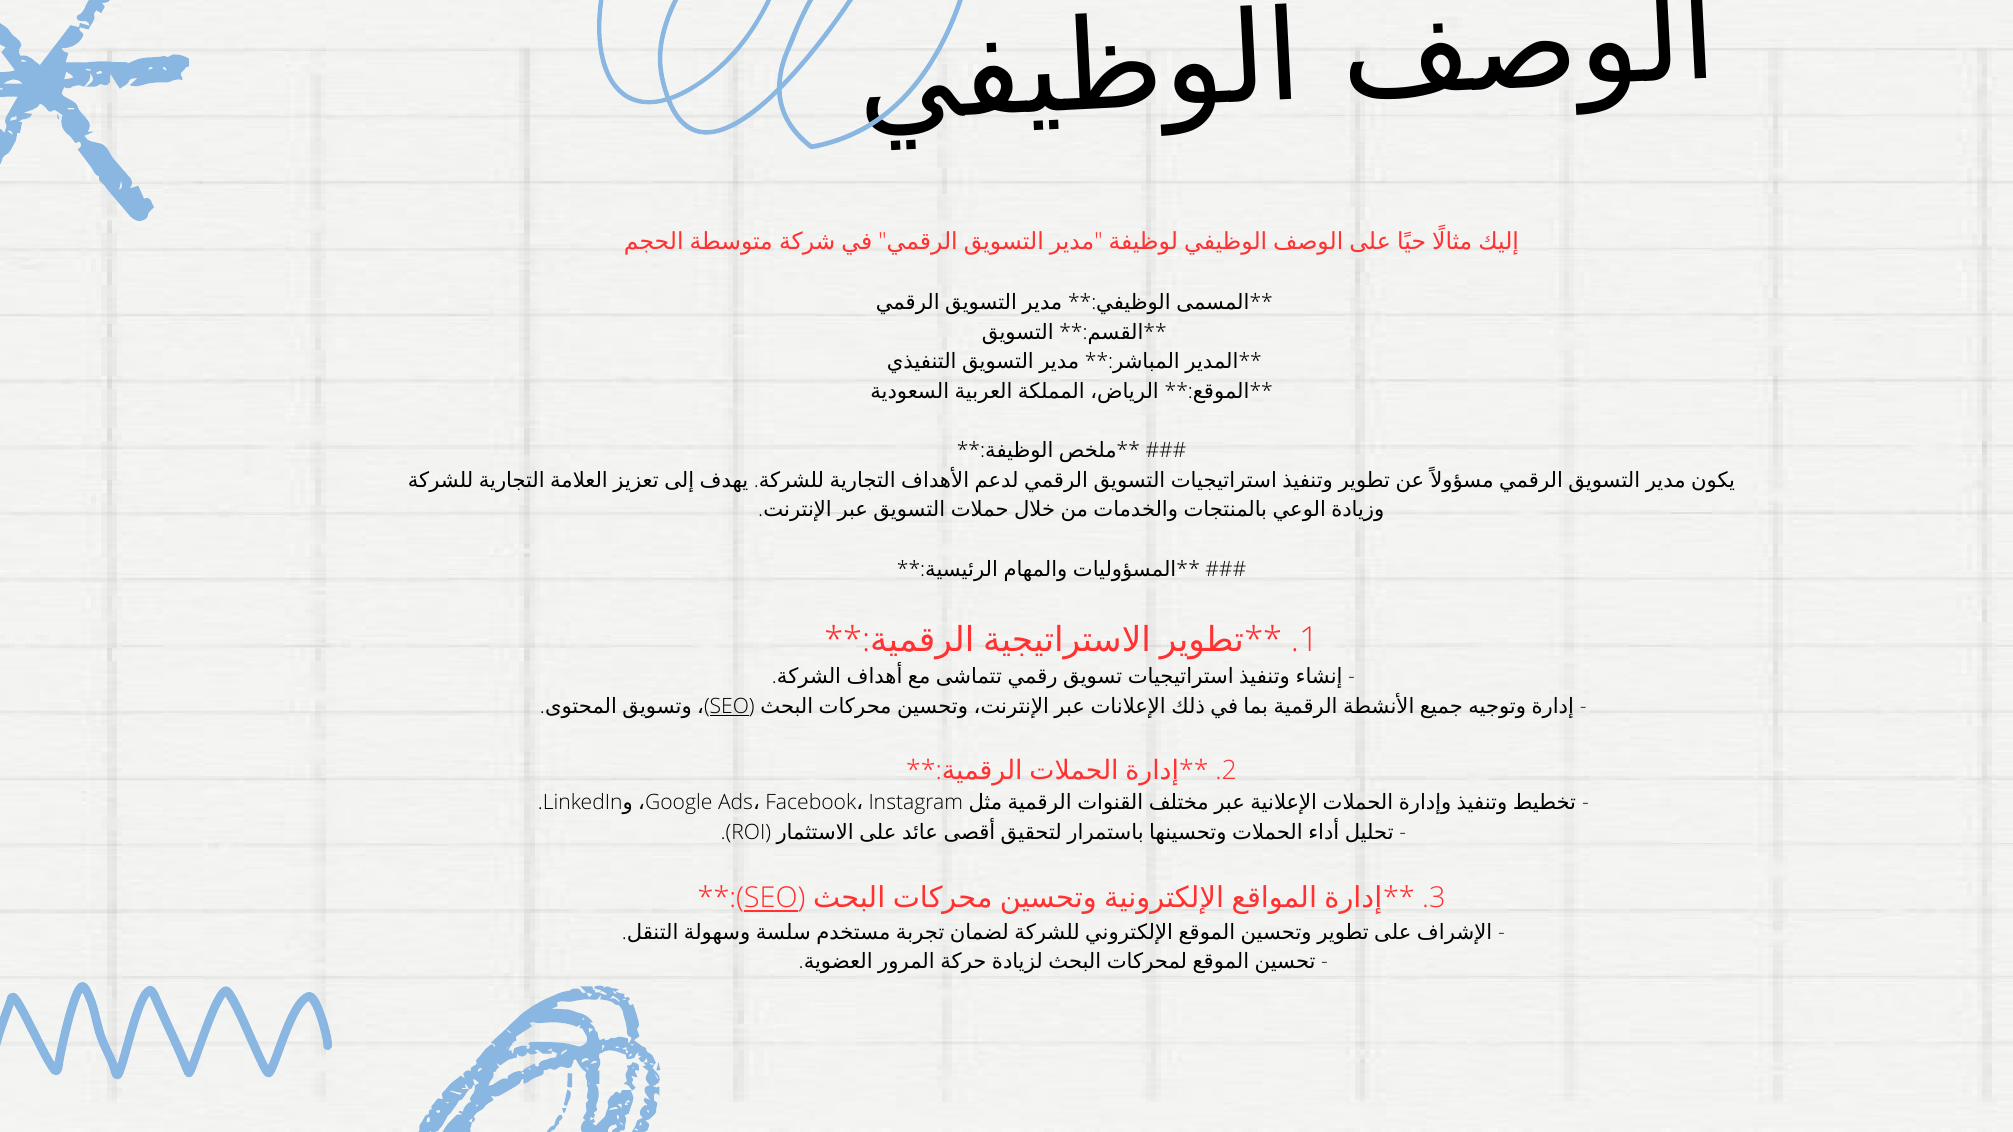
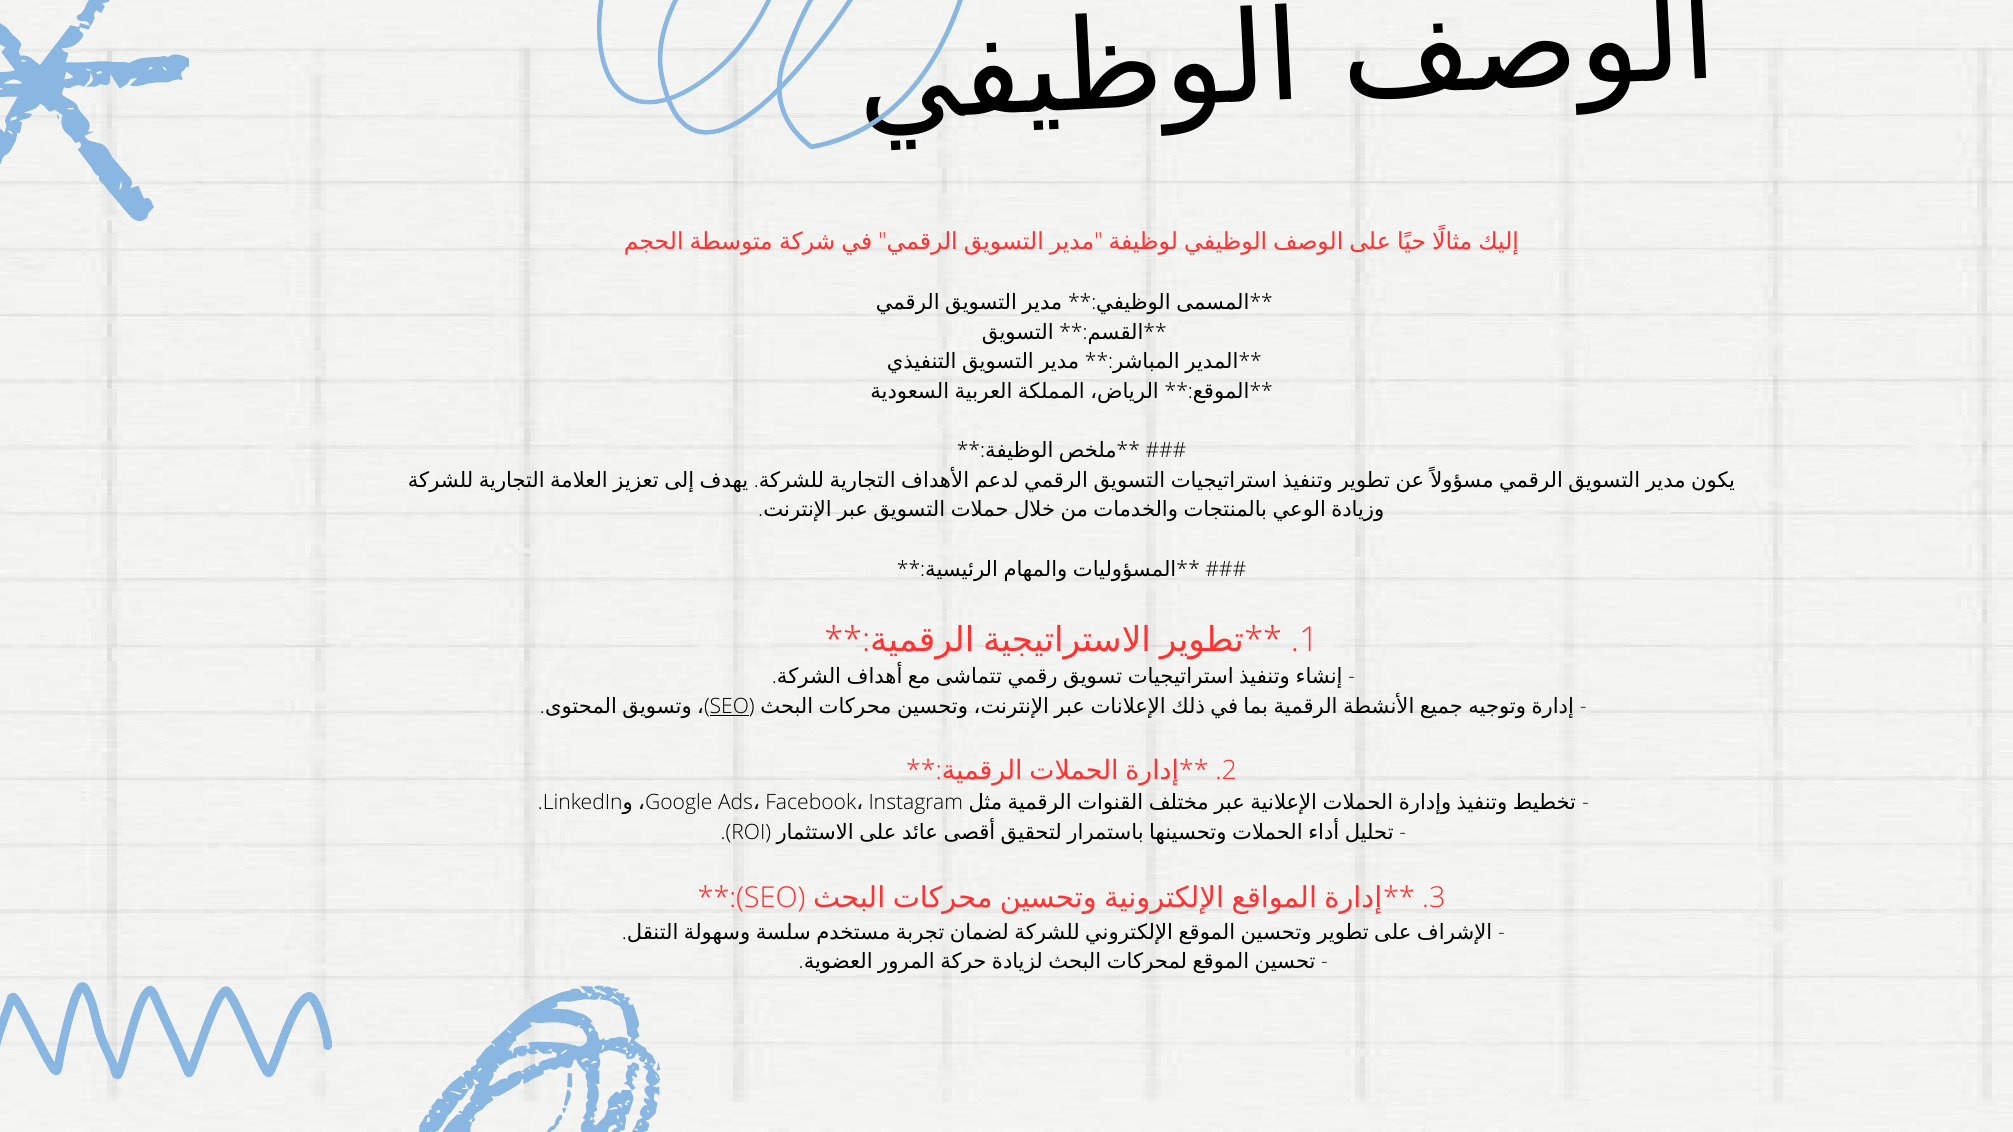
SEO underline: present -> none (771, 899)
